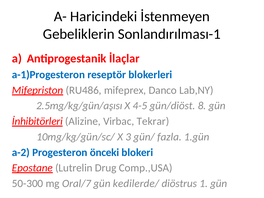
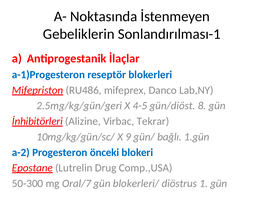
Haricindeki: Haricindeki -> Noktasında (104, 16)
2.5mg/kg/gün/aşısı: 2.5mg/kg/gün/aşısı -> 2.5mg/kg/gün/geri (79, 106)
3: 3 -> 9 (128, 137)
fazla: fazla -> bağlı (169, 137)
kedilerde/: kedilerde/ -> blokerleri/ (136, 183)
